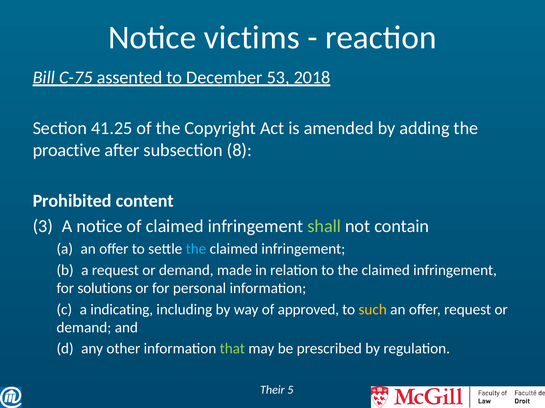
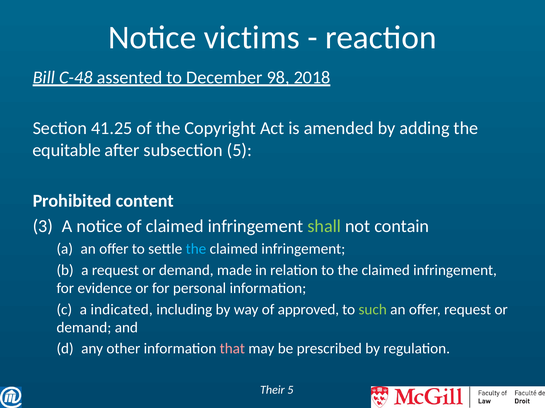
C-75: C-75 -> C-48 (76, 78)
53: 53 -> 98 (278, 78)
proactive: proactive -> equitable (67, 150)
subsection 8: 8 -> 5 (239, 150)
solutions: solutions -> evidence (105, 289)
indicating: indicating -> indicated (122, 310)
such colour: yellow -> light green (373, 310)
that colour: light green -> pink (232, 349)
